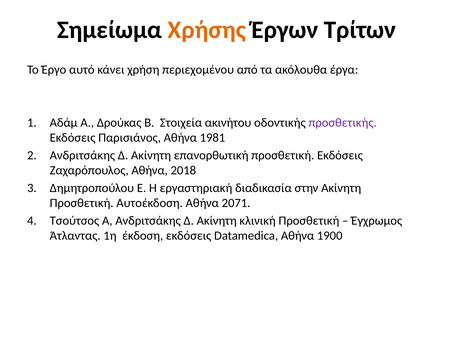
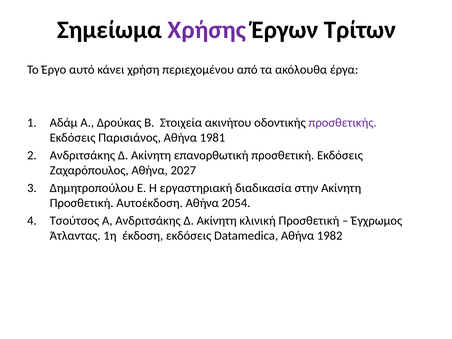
Χρήσης colour: orange -> purple (207, 30)
2018: 2018 -> 2027 (183, 170)
2071: 2071 -> 2054 (236, 203)
1900: 1900 -> 1982 (330, 236)
